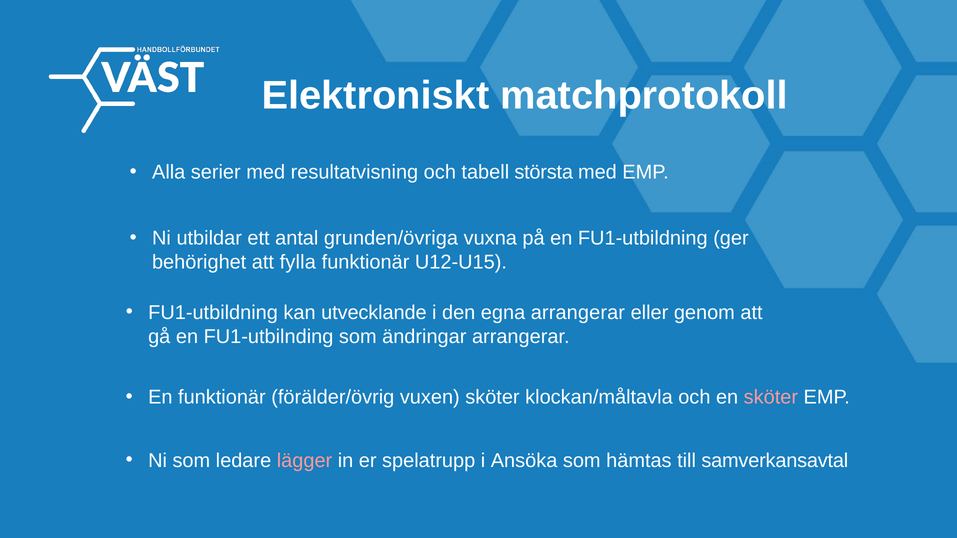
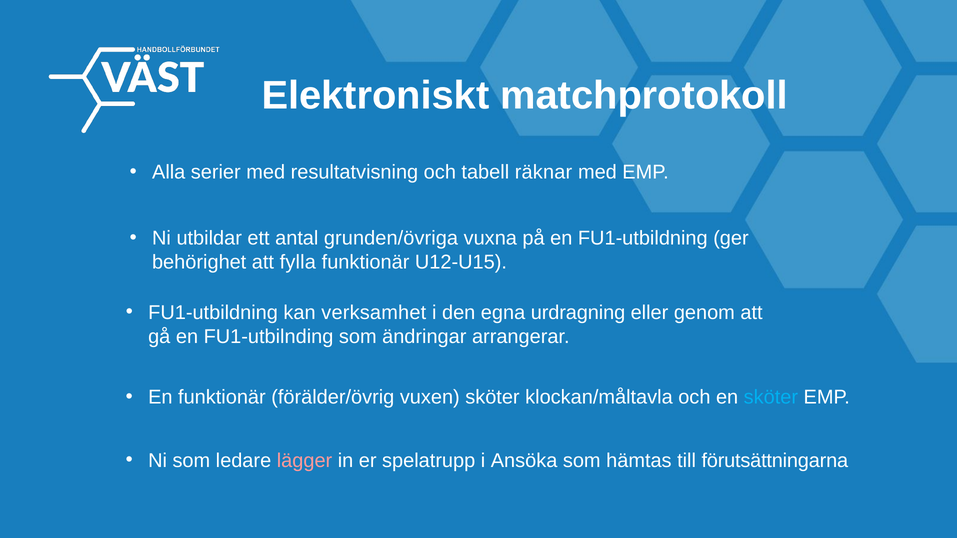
största: största -> räknar (544, 172)
utvecklande: utvecklande -> verksamhet (374, 313)
egna arrangerar: arrangerar -> urdragning (578, 313)
sköter colour: pink -> light blue (771, 397)
samverkansavtal: samverkansavtal -> förutsättningarna (775, 461)
